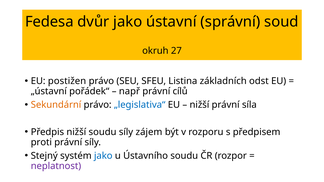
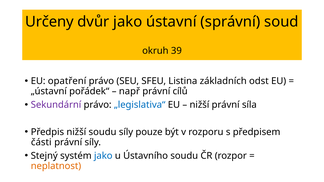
Fedesa: Fedesa -> Určeny (49, 22)
27: 27 -> 39 (176, 51)
postižen: postižen -> opatření (67, 81)
Sekundární colour: orange -> purple (56, 105)
zájem: zájem -> pouze (149, 132)
proti: proti -> části (41, 142)
neplatnost colour: purple -> orange (56, 166)
